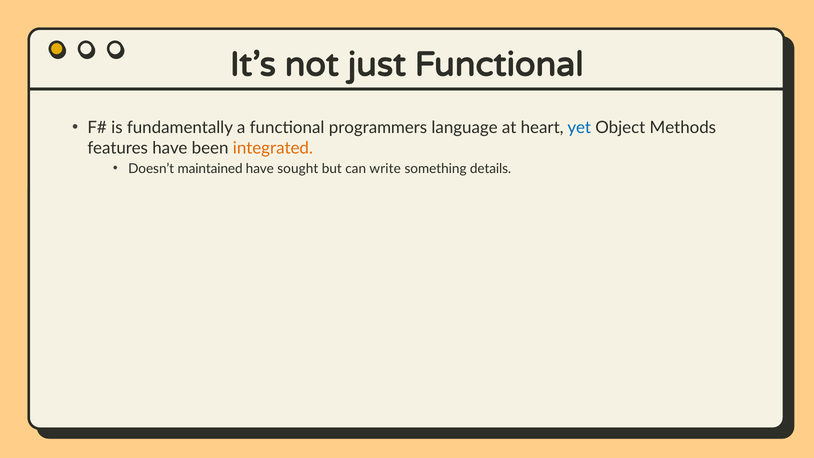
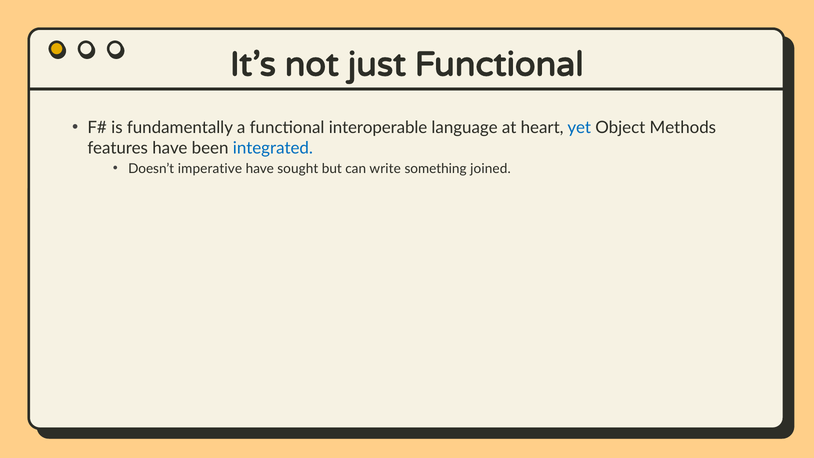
programmers: programmers -> interoperable (378, 128)
integrated colour: orange -> blue (273, 148)
maintained: maintained -> imperative (210, 169)
details: details -> joined (490, 169)
